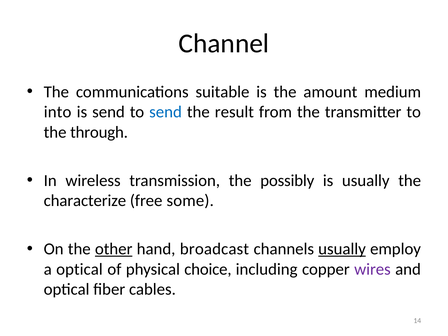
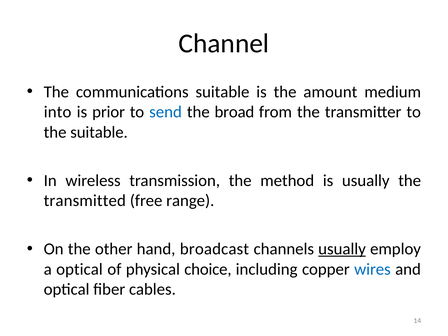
is send: send -> prior (109, 112)
result: result -> broad (234, 112)
the through: through -> suitable (99, 132)
possibly: possibly -> method (287, 181)
characterize: characterize -> transmitted (85, 201)
some: some -> range (190, 201)
other underline: present -> none (114, 249)
wires colour: purple -> blue (372, 269)
